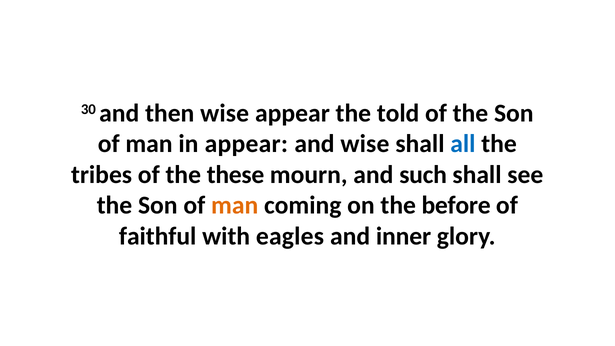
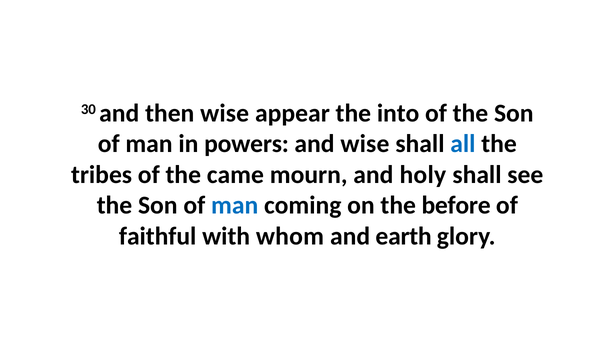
told: told -> into (398, 113)
in appear: appear -> powers (247, 144)
these: these -> came (235, 175)
such: such -> holy (423, 175)
man colour: orange -> blue (235, 205)
eagles: eagles -> whom (290, 236)
inner: inner -> earth (404, 236)
